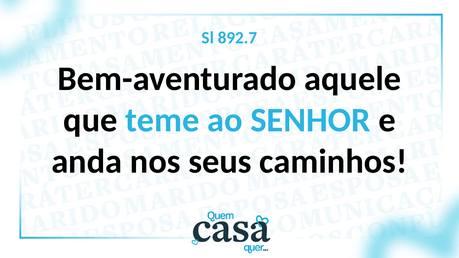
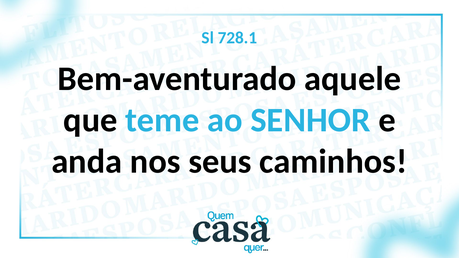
892.7: 892.7 -> 728.1 (238, 38)
